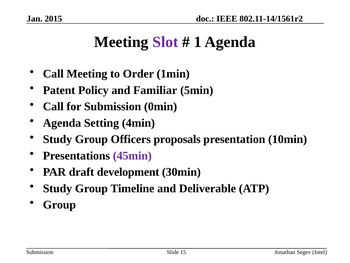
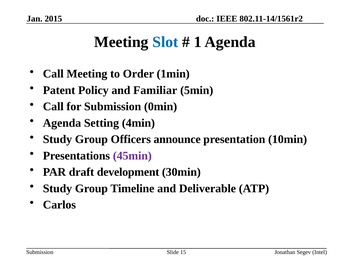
Slot colour: purple -> blue (165, 42)
proposals: proposals -> announce (177, 139)
Group: Group -> Carlos (59, 204)
